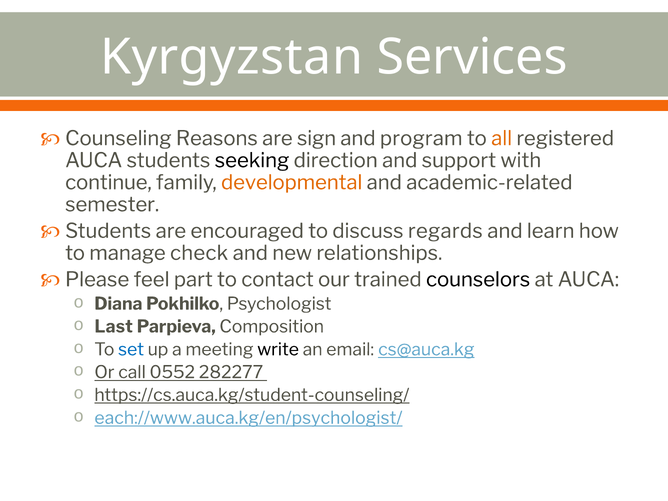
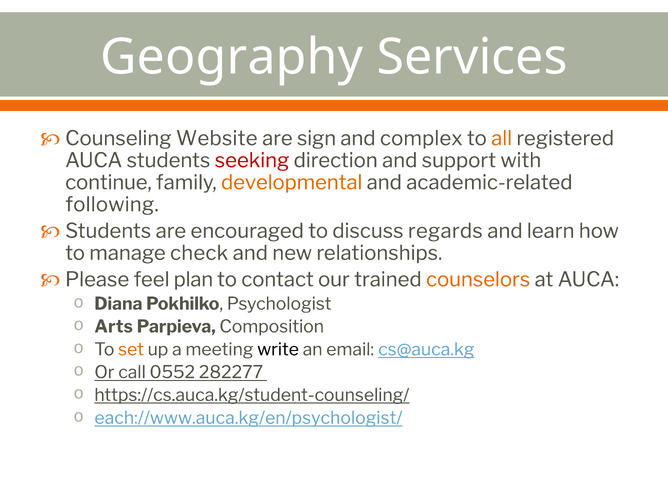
Kyrgyzstan: Kyrgyzstan -> Geography (232, 57)
Reasons: Reasons -> Website (217, 138)
program: program -> complex (421, 138)
seeking colour: black -> red (252, 161)
semester: semester -> following (112, 205)
part: part -> plan (193, 280)
counselors colour: black -> orange (478, 280)
Last: Last -> Arts (114, 327)
set colour: blue -> orange (131, 350)
